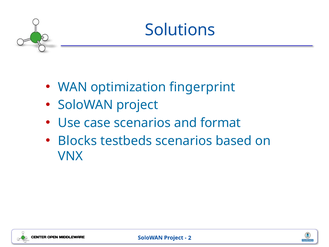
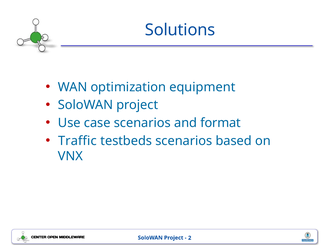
fingerprint: fingerprint -> equipment (202, 87)
Blocks: Blocks -> Traffic (78, 141)
